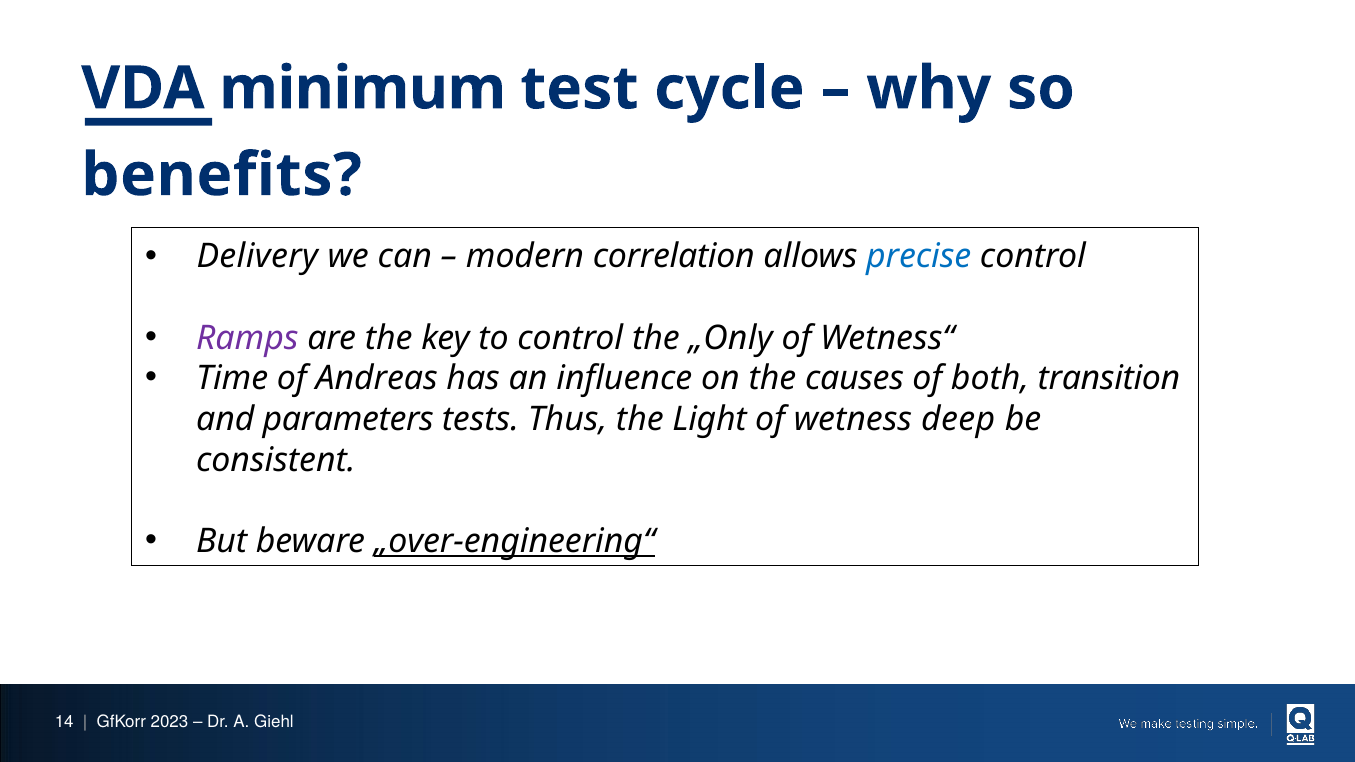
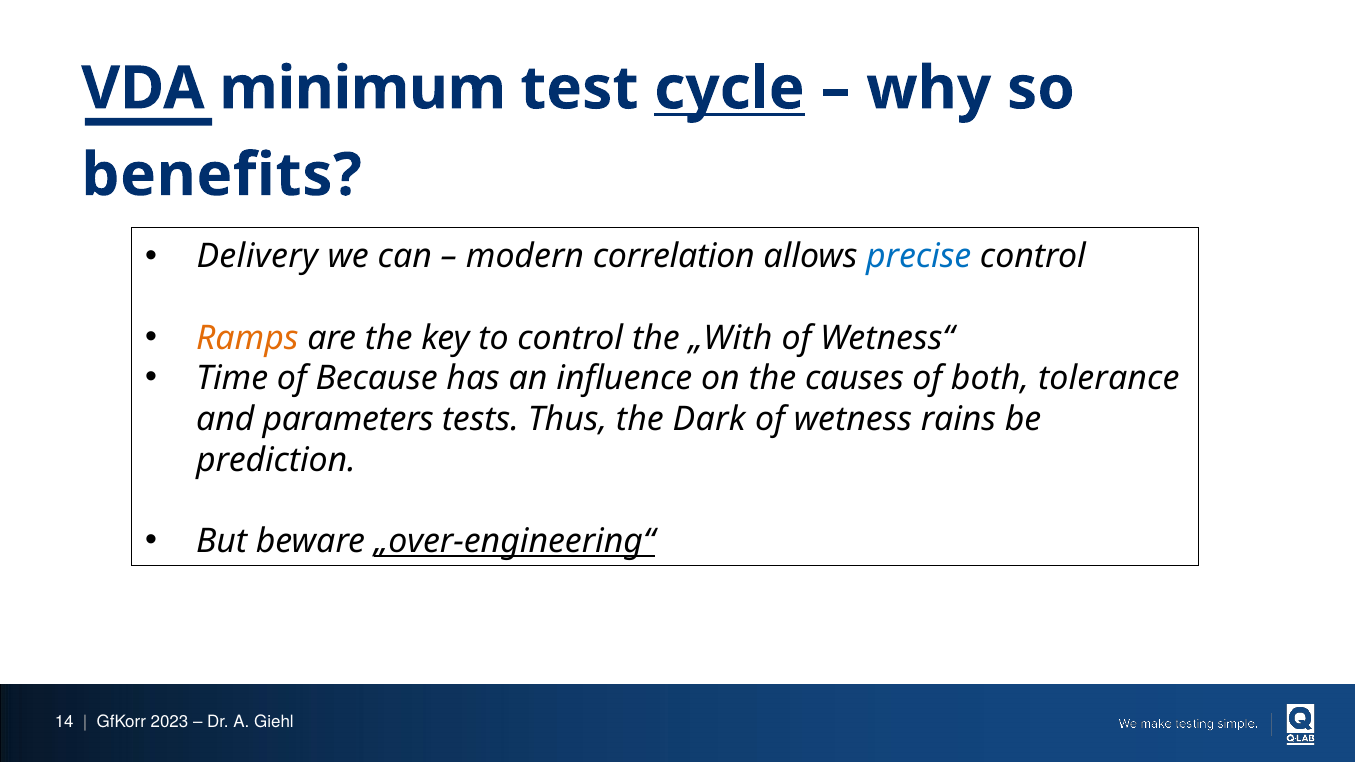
cycle underline: none -> present (729, 89)
Ramps colour: purple -> orange (247, 338)
„Only: „Only -> „With (731, 338)
Andreas: Andreas -> Because (377, 379)
transition: transition -> tolerance (1109, 379)
Light: Light -> Dark (709, 419)
deep: deep -> rains (958, 419)
consistent: consistent -> prediction (276, 460)
